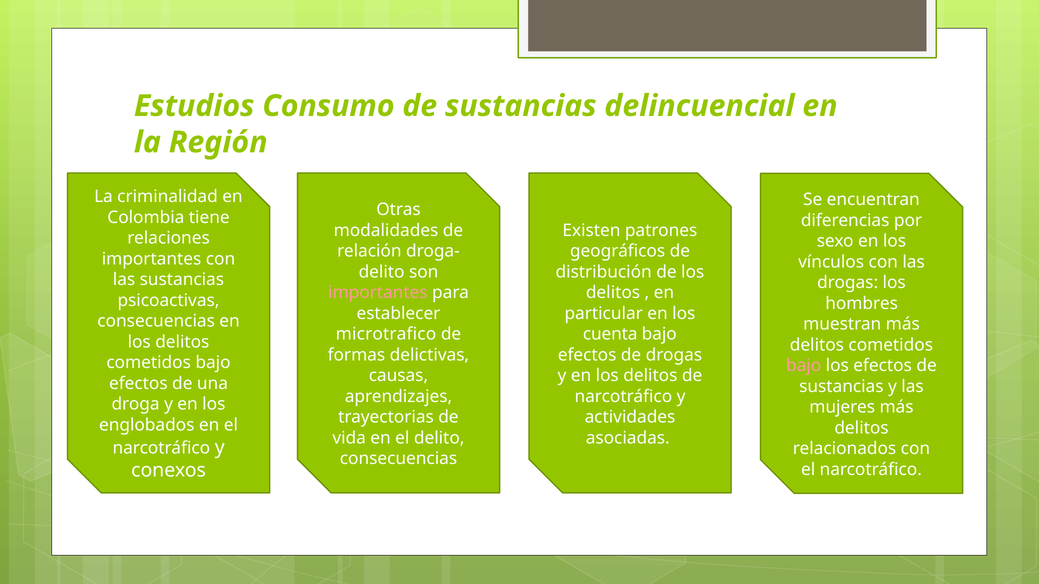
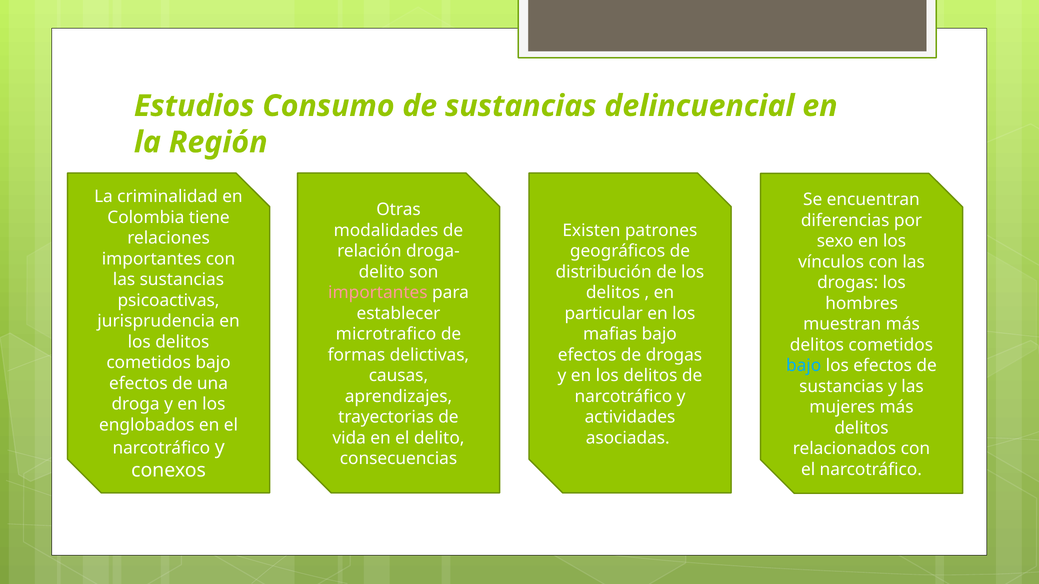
consecuencias: consecuencias -> jurisprudencia (156, 321)
cuenta: cuenta -> mafias (610, 334)
bajo colour: pink -> light blue (804, 366)
